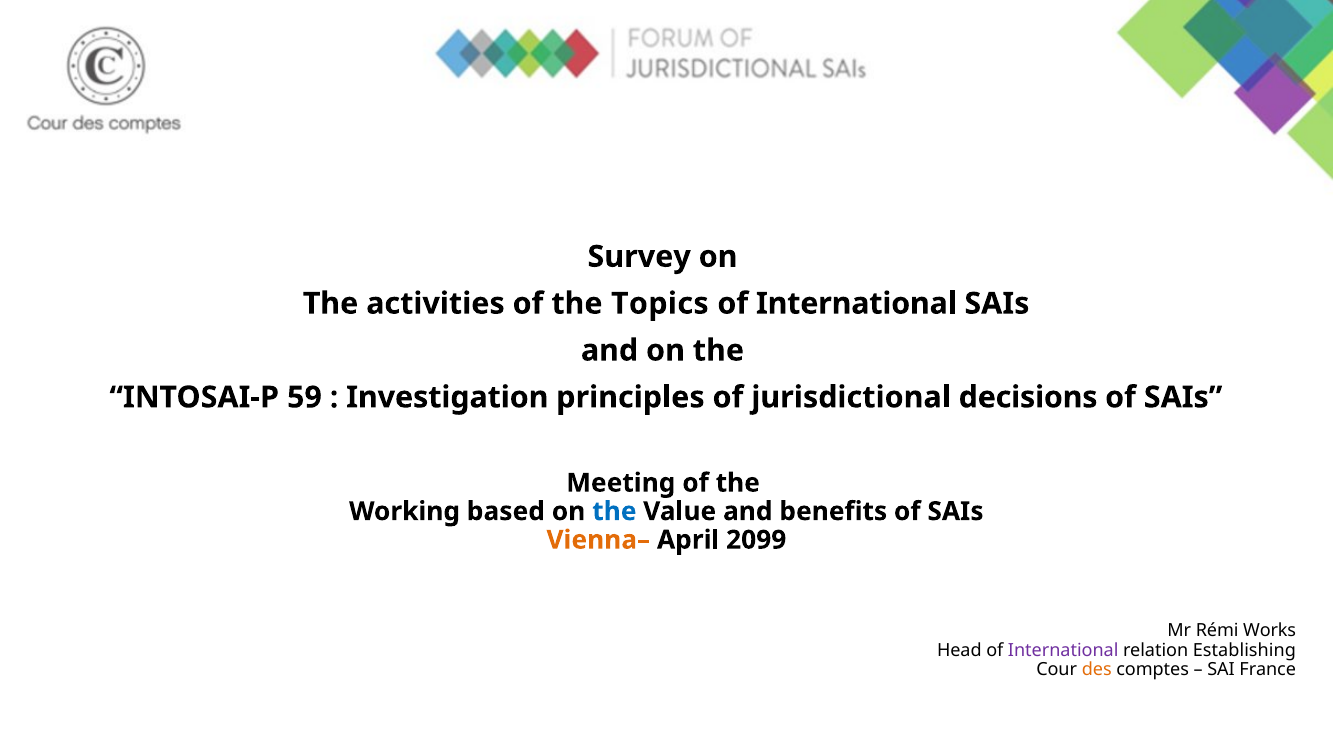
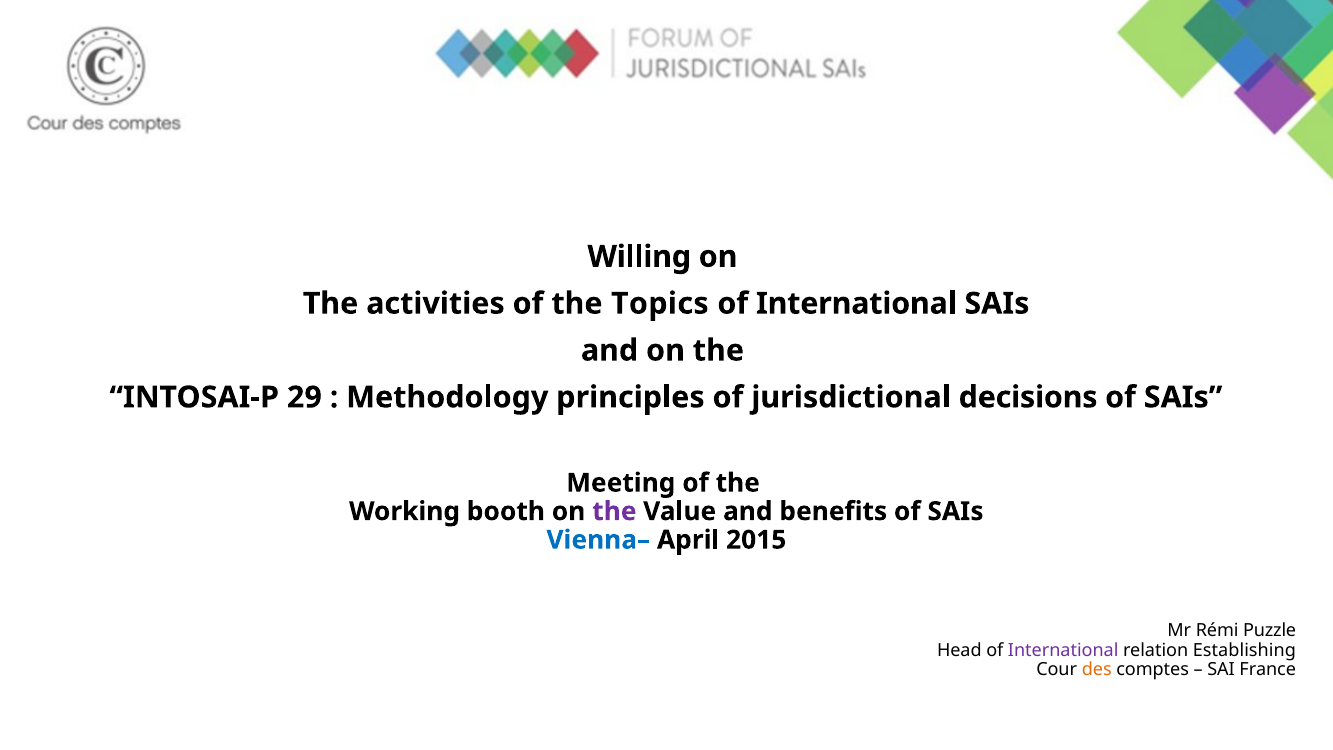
Survey: Survey -> Willing (639, 257)
59: 59 -> 29 (304, 397)
Investigation: Investigation -> Methodology (447, 397)
based: based -> booth (506, 511)
the colour: blue -> purple (614, 511)
Vienna– colour: orange -> blue (598, 540)
2099: 2099 -> 2015 (756, 540)
Works: Works -> Puzzle (1270, 631)
